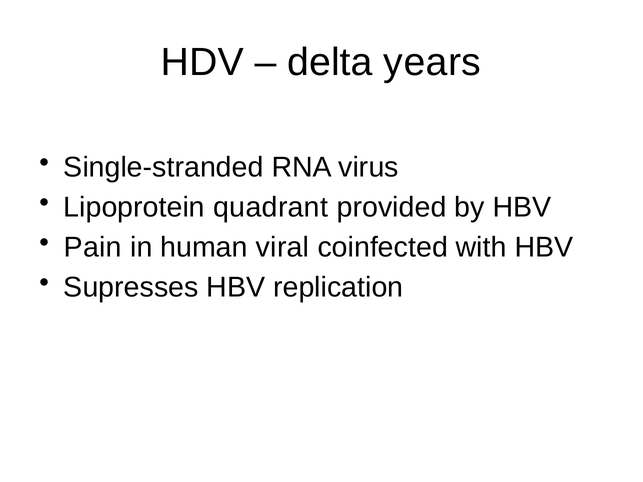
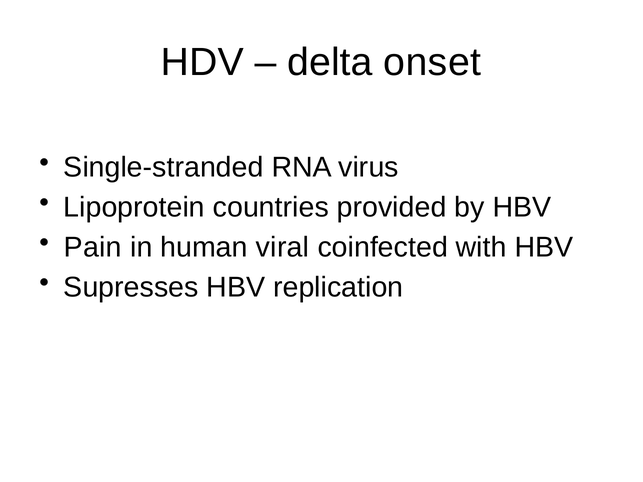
years: years -> onset (432, 62)
quadrant: quadrant -> countries (271, 207)
